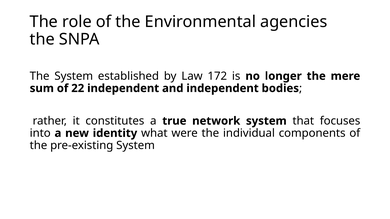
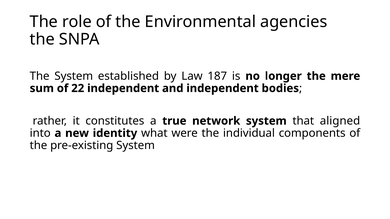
172: 172 -> 187 (217, 76)
focuses: focuses -> aligned (340, 121)
